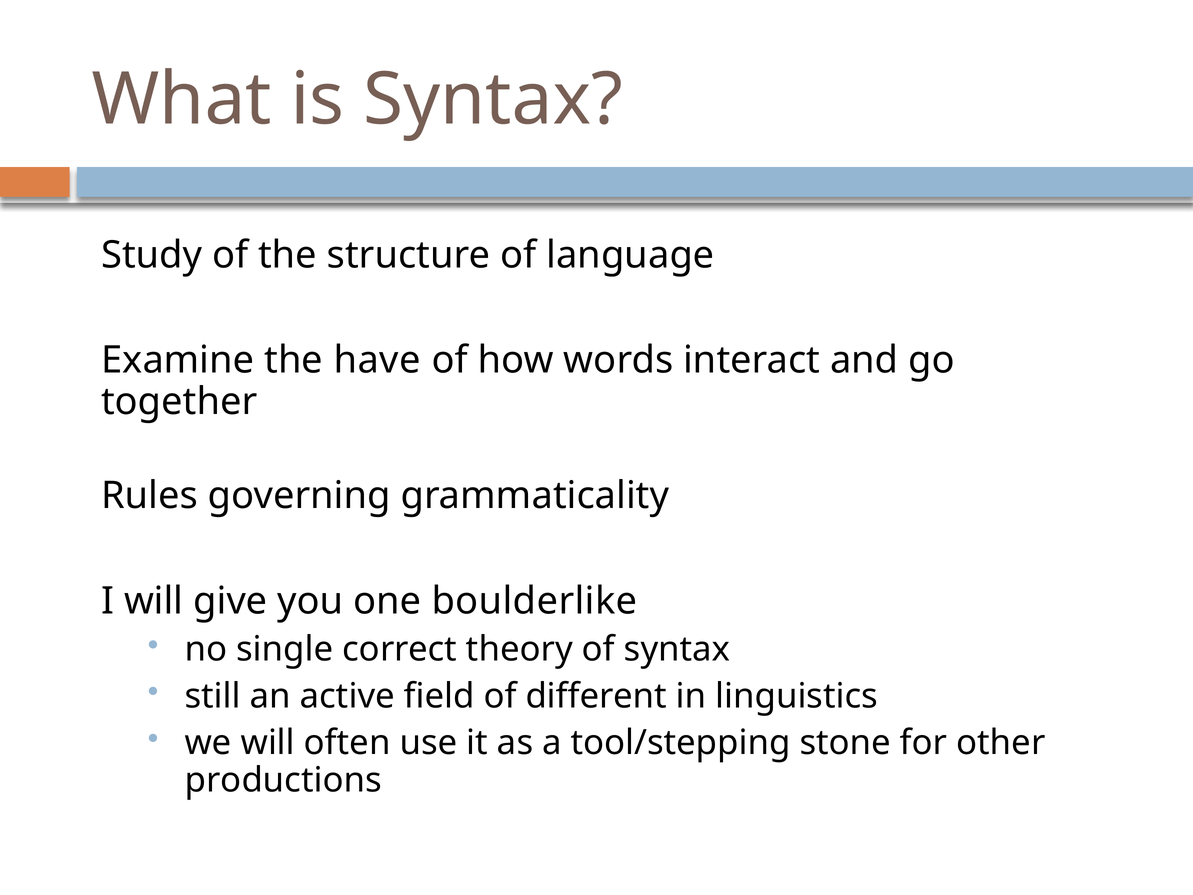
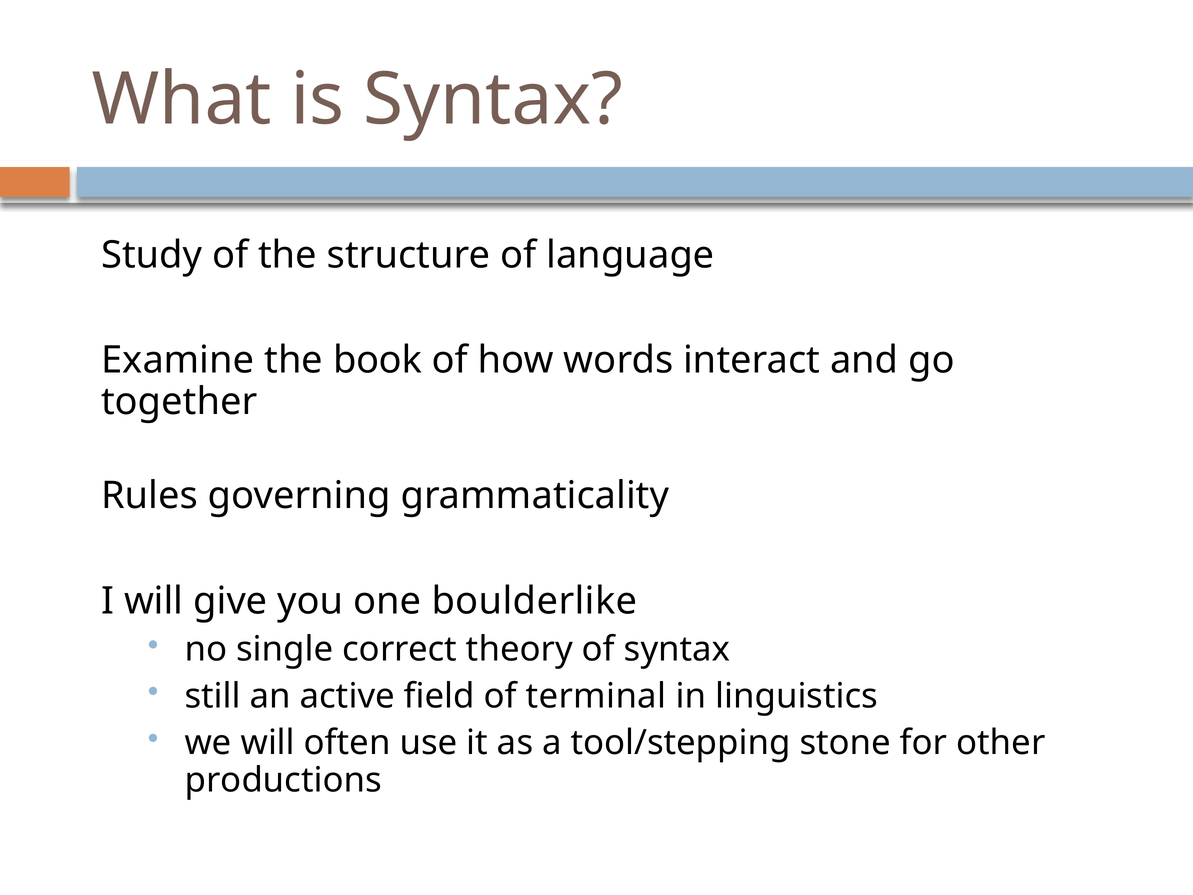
have: have -> book (378, 360)
different: different -> terminal (596, 696)
